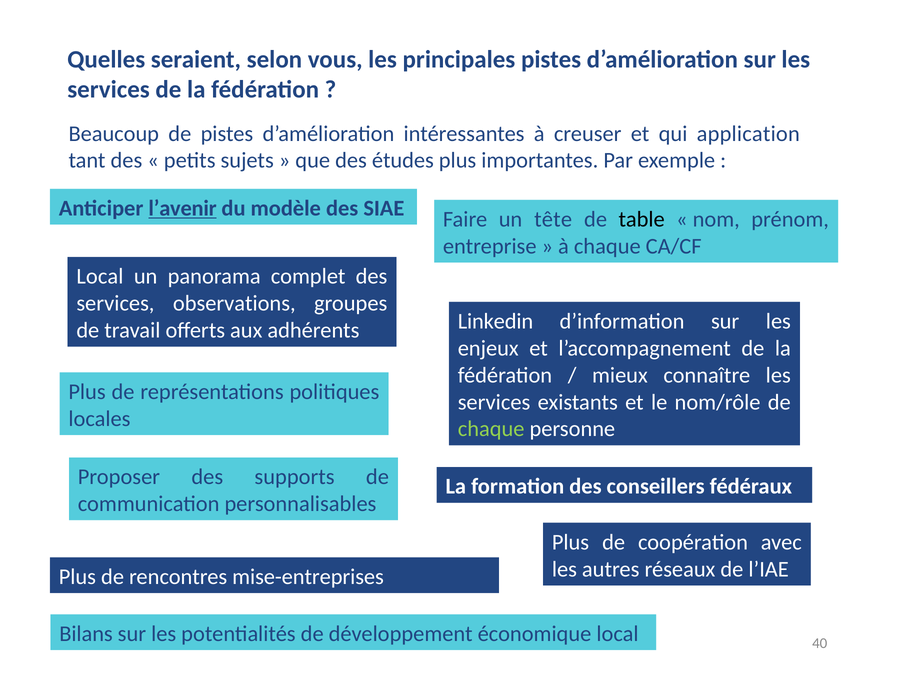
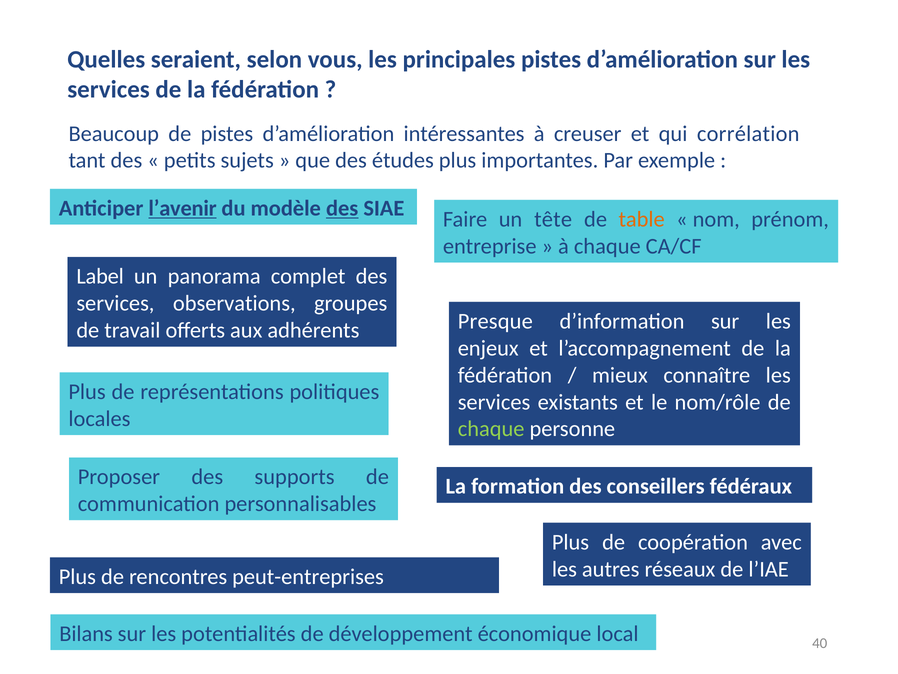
application: application -> corrélation (748, 134)
des underline: none -> present (342, 208)
table colour: black -> orange (642, 219)
Local: Local -> Label (100, 276)
Linkedin: Linkedin -> Presque (495, 321)
mise-entreprises: mise-entreprises -> peut-entreprises (308, 576)
